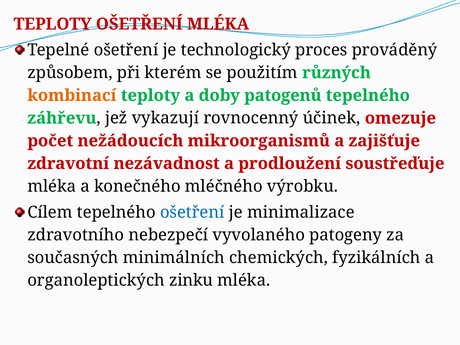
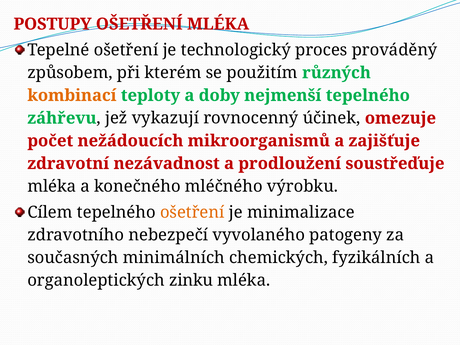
TEPLOTY: TEPLOTY -> POSTUPY (53, 24)
patogenů: patogenů -> nejmenší (283, 95)
ošetření colour: blue -> orange (192, 212)
